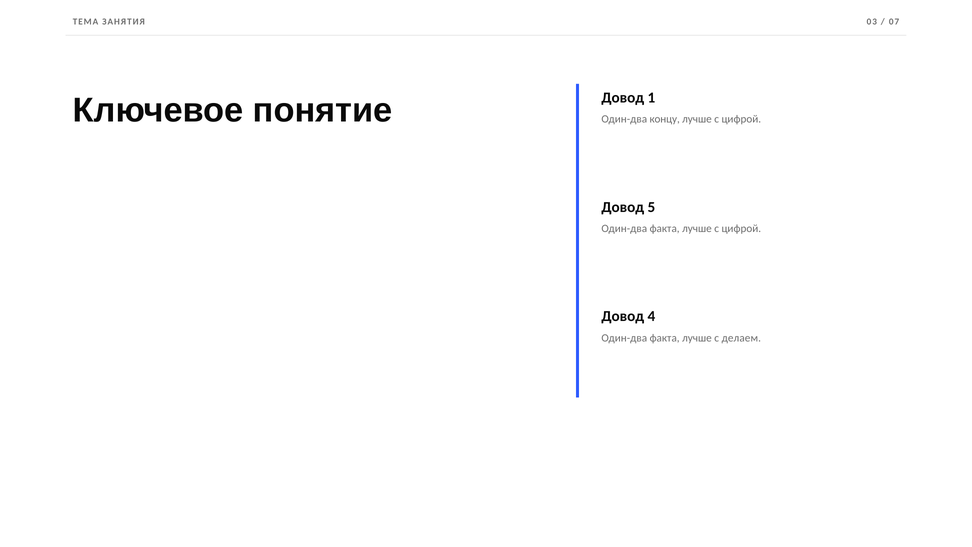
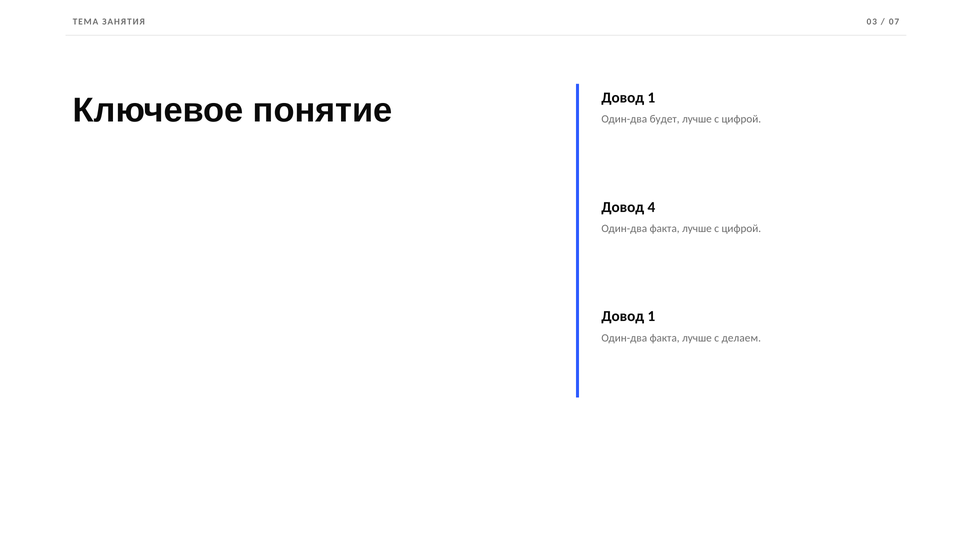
концу: концу -> будет (665, 119)
5: 5 -> 4 (651, 207)
4: 4 -> 1 (651, 316)
